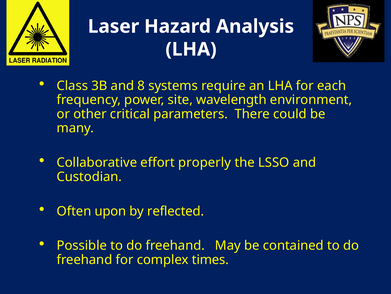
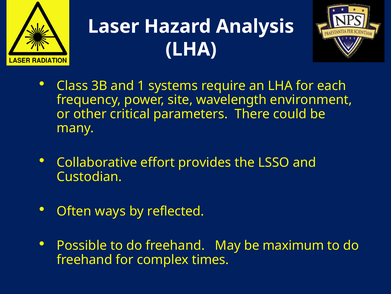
8: 8 -> 1 (141, 86)
properly: properly -> provides (205, 162)
upon: upon -> ways (110, 211)
contained: contained -> maximum (293, 245)
